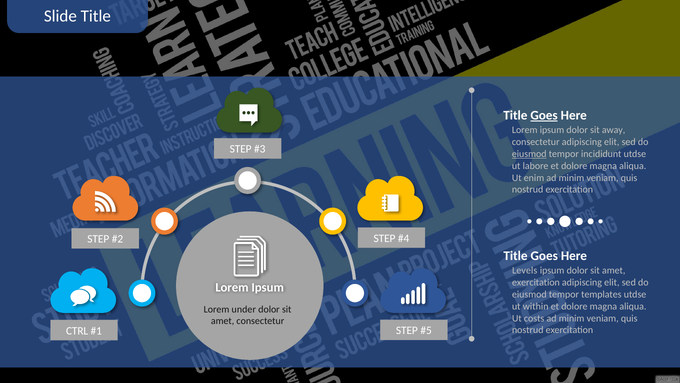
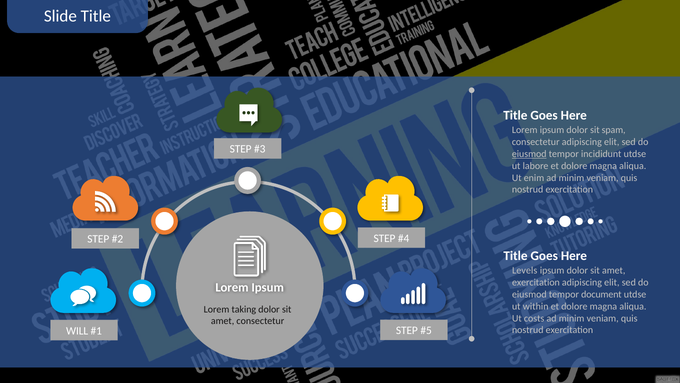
Goes underline: present -> none (544, 115)
away: away -> spam (614, 130)
templates: templates -> document (601, 294)
under: under -> taking (244, 309)
CTRL: CTRL -> WILL (77, 330)
